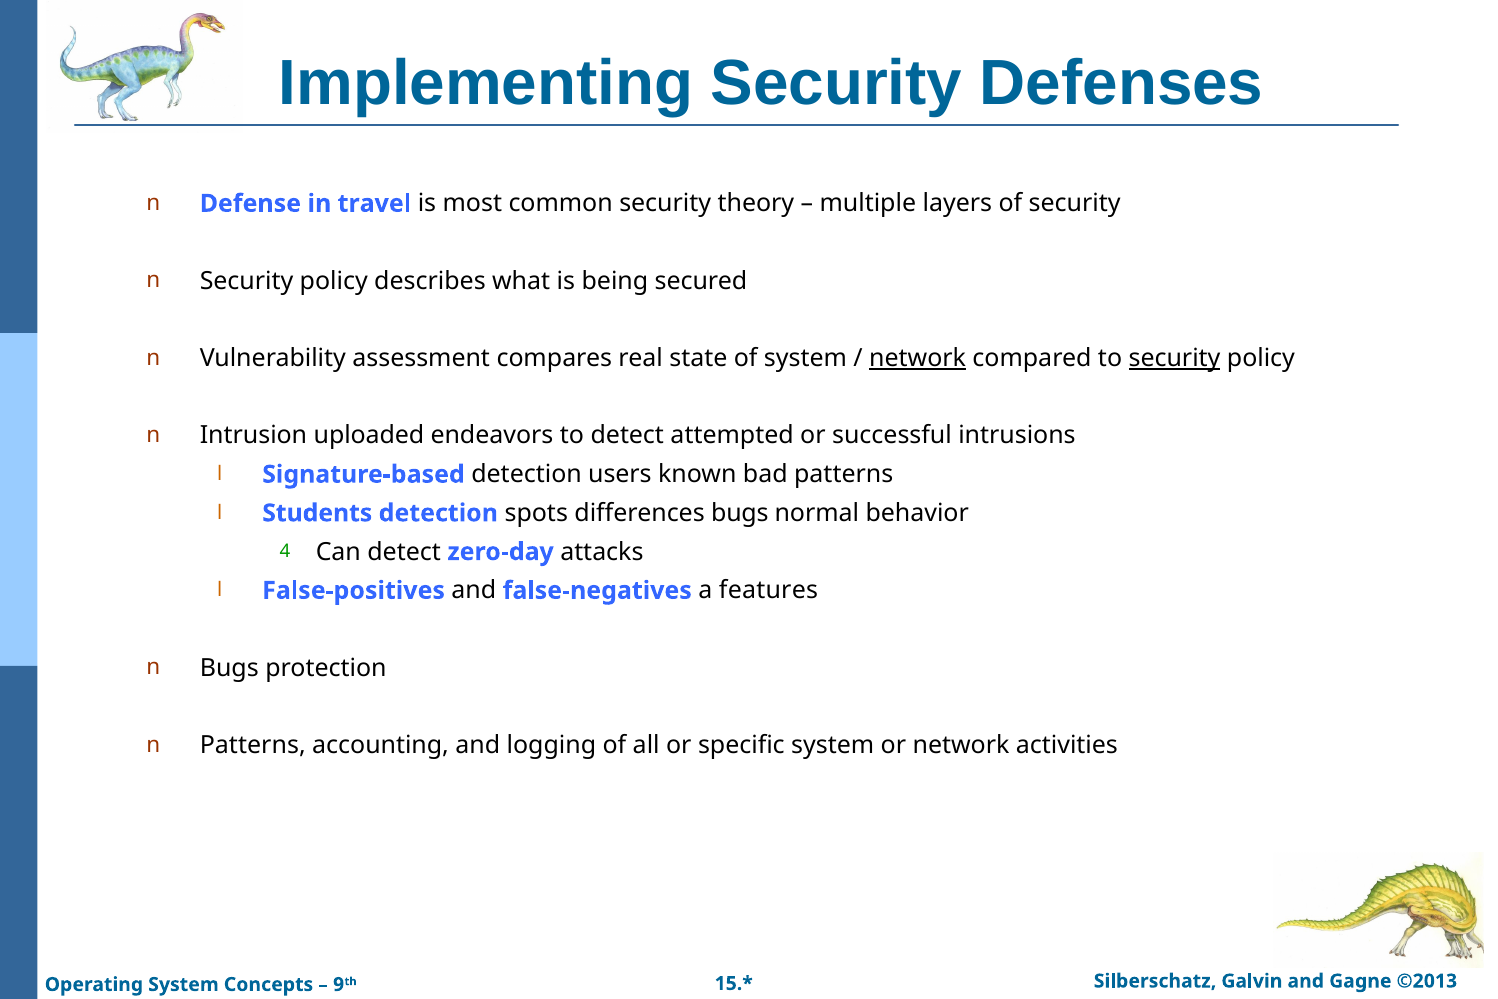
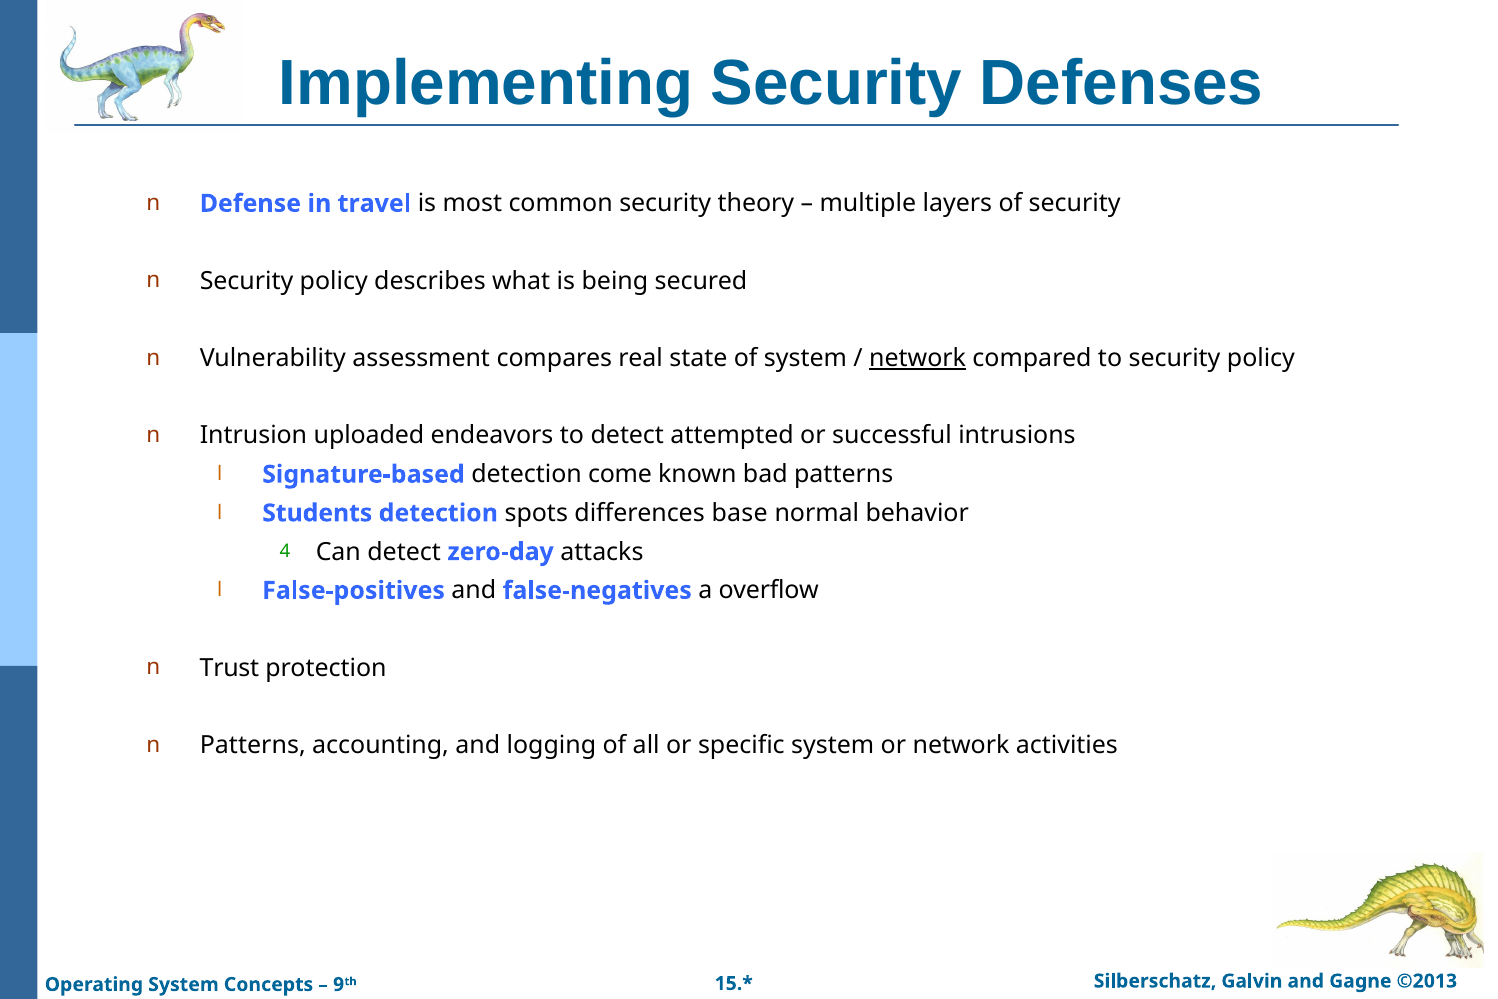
security underline: present -> none (1175, 358)
users: users -> come (620, 474)
differences bugs: bugs -> base (740, 513)
features: features -> overflow (769, 590)
Bugs: Bugs -> Trust (229, 668)
